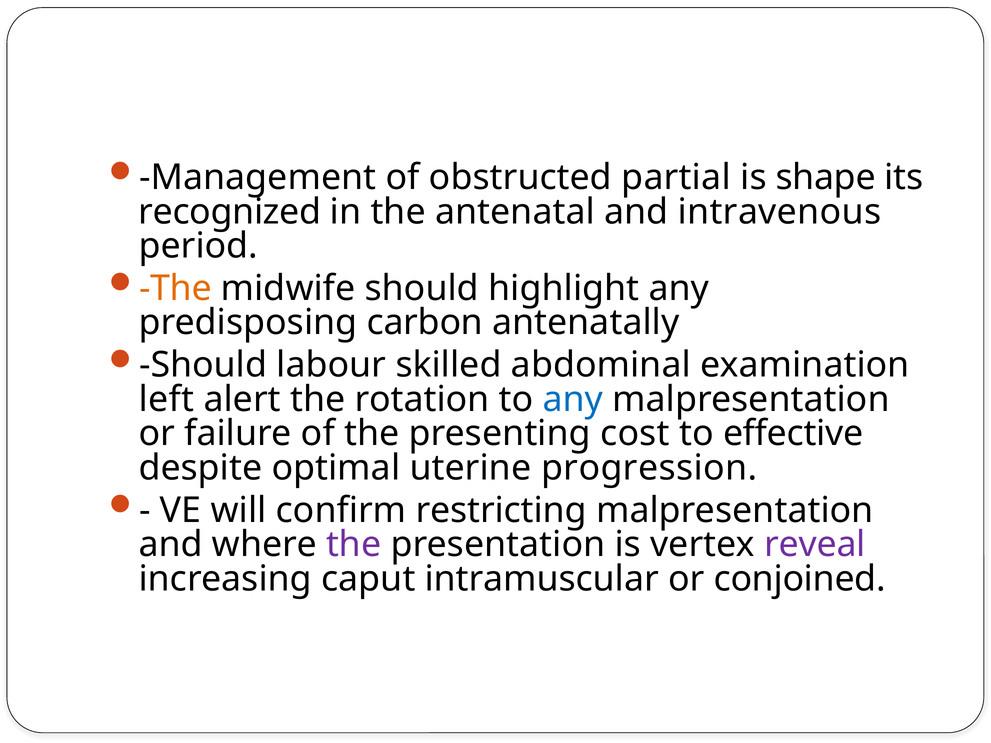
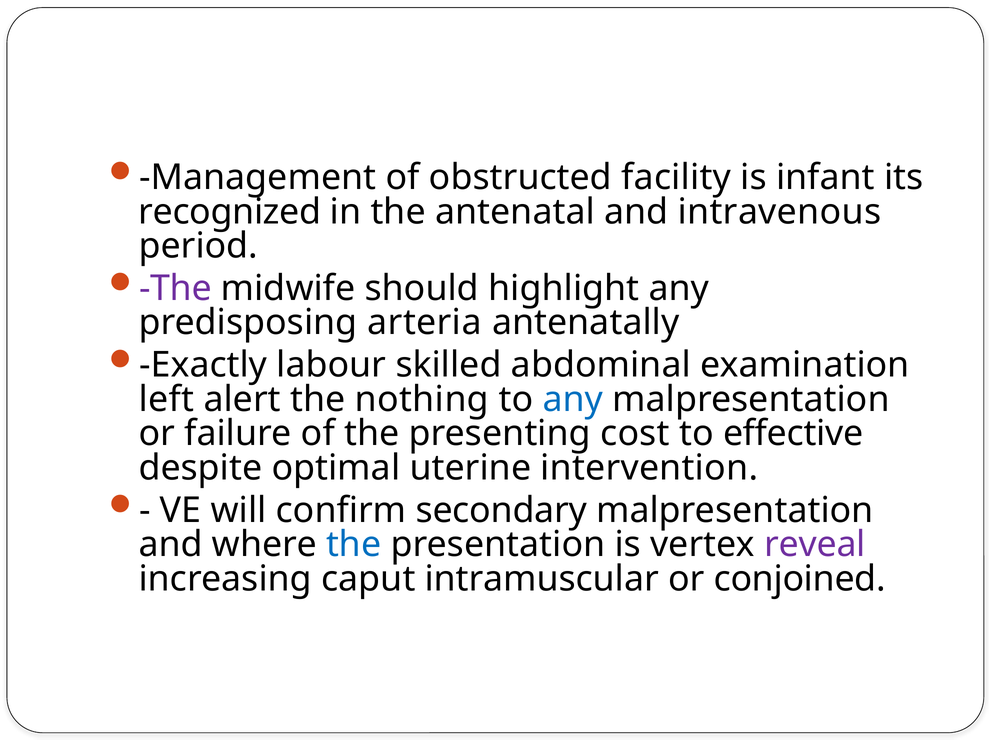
partial: partial -> facility (676, 177)
shape: shape -> infant (826, 177)
The colour: orange -> purple (175, 288)
carbon: carbon -> arteria (425, 323)
Should: Should -> Exactly (203, 365)
rotation: rotation -> nothing (422, 399)
progression: progression -> intervention (649, 468)
restricting: restricting -> secondary (501, 510)
the colour: purple -> blue (354, 545)
